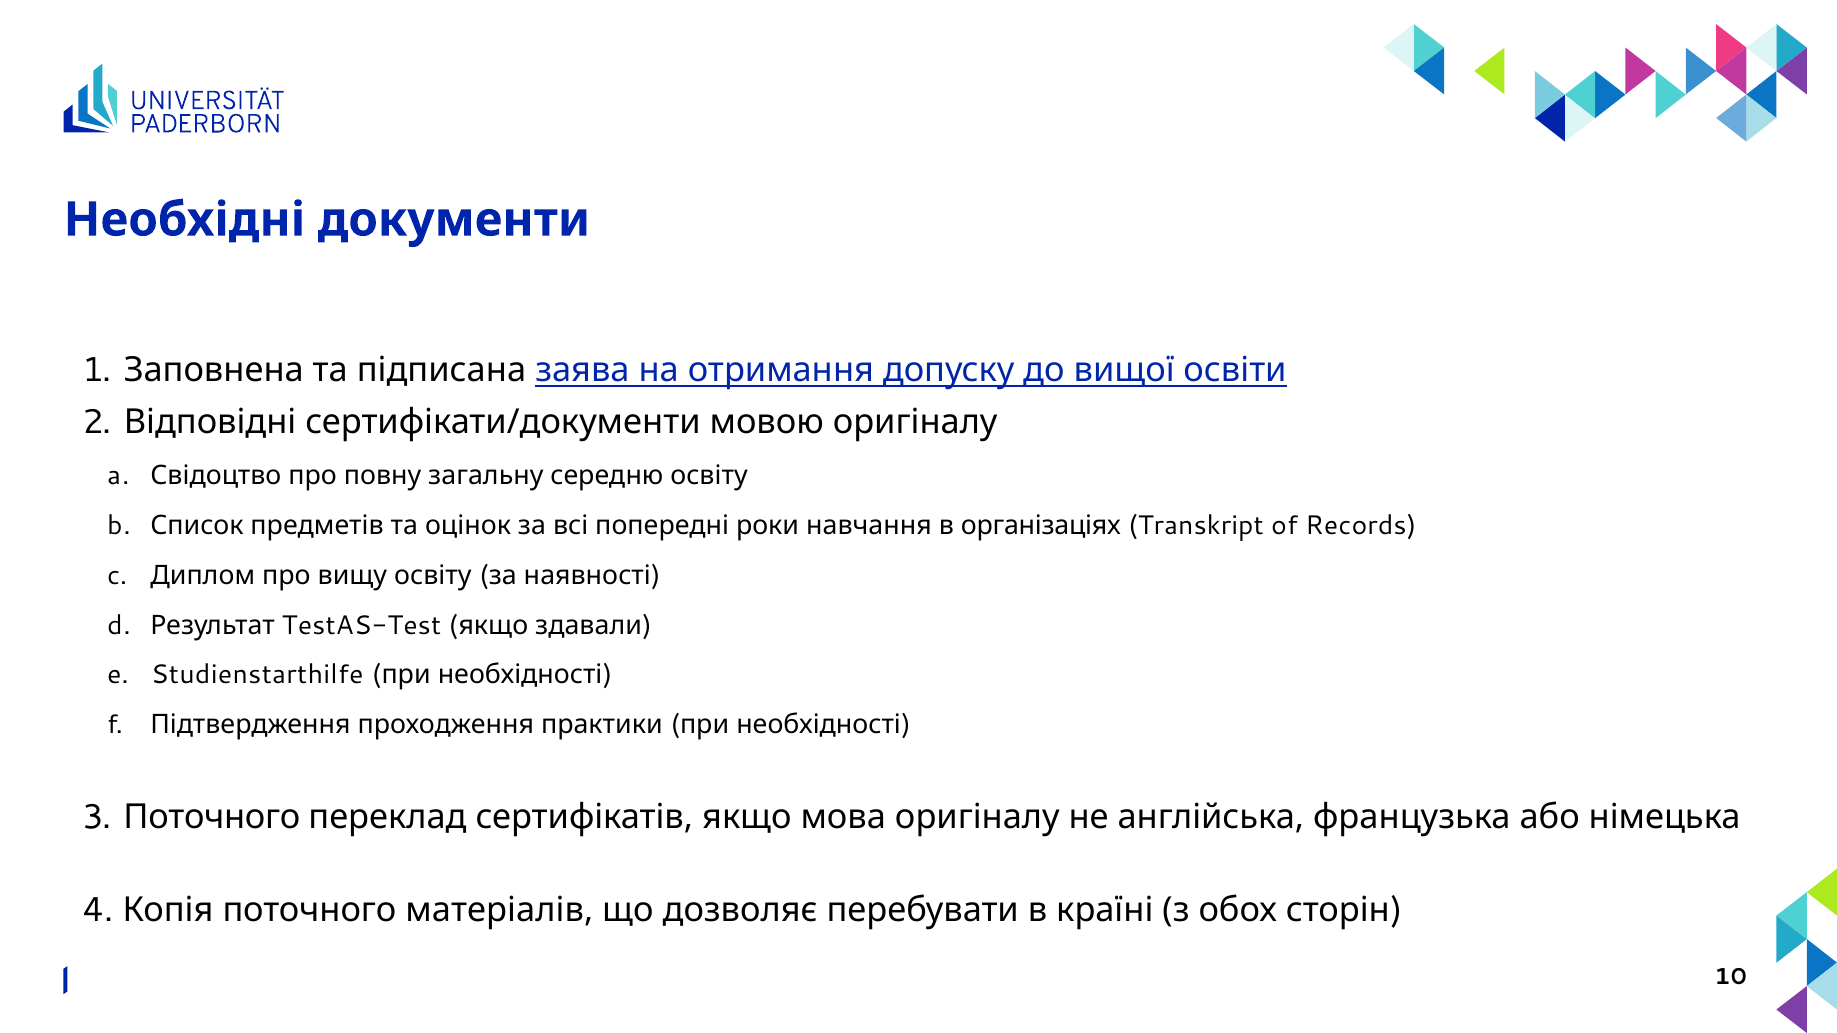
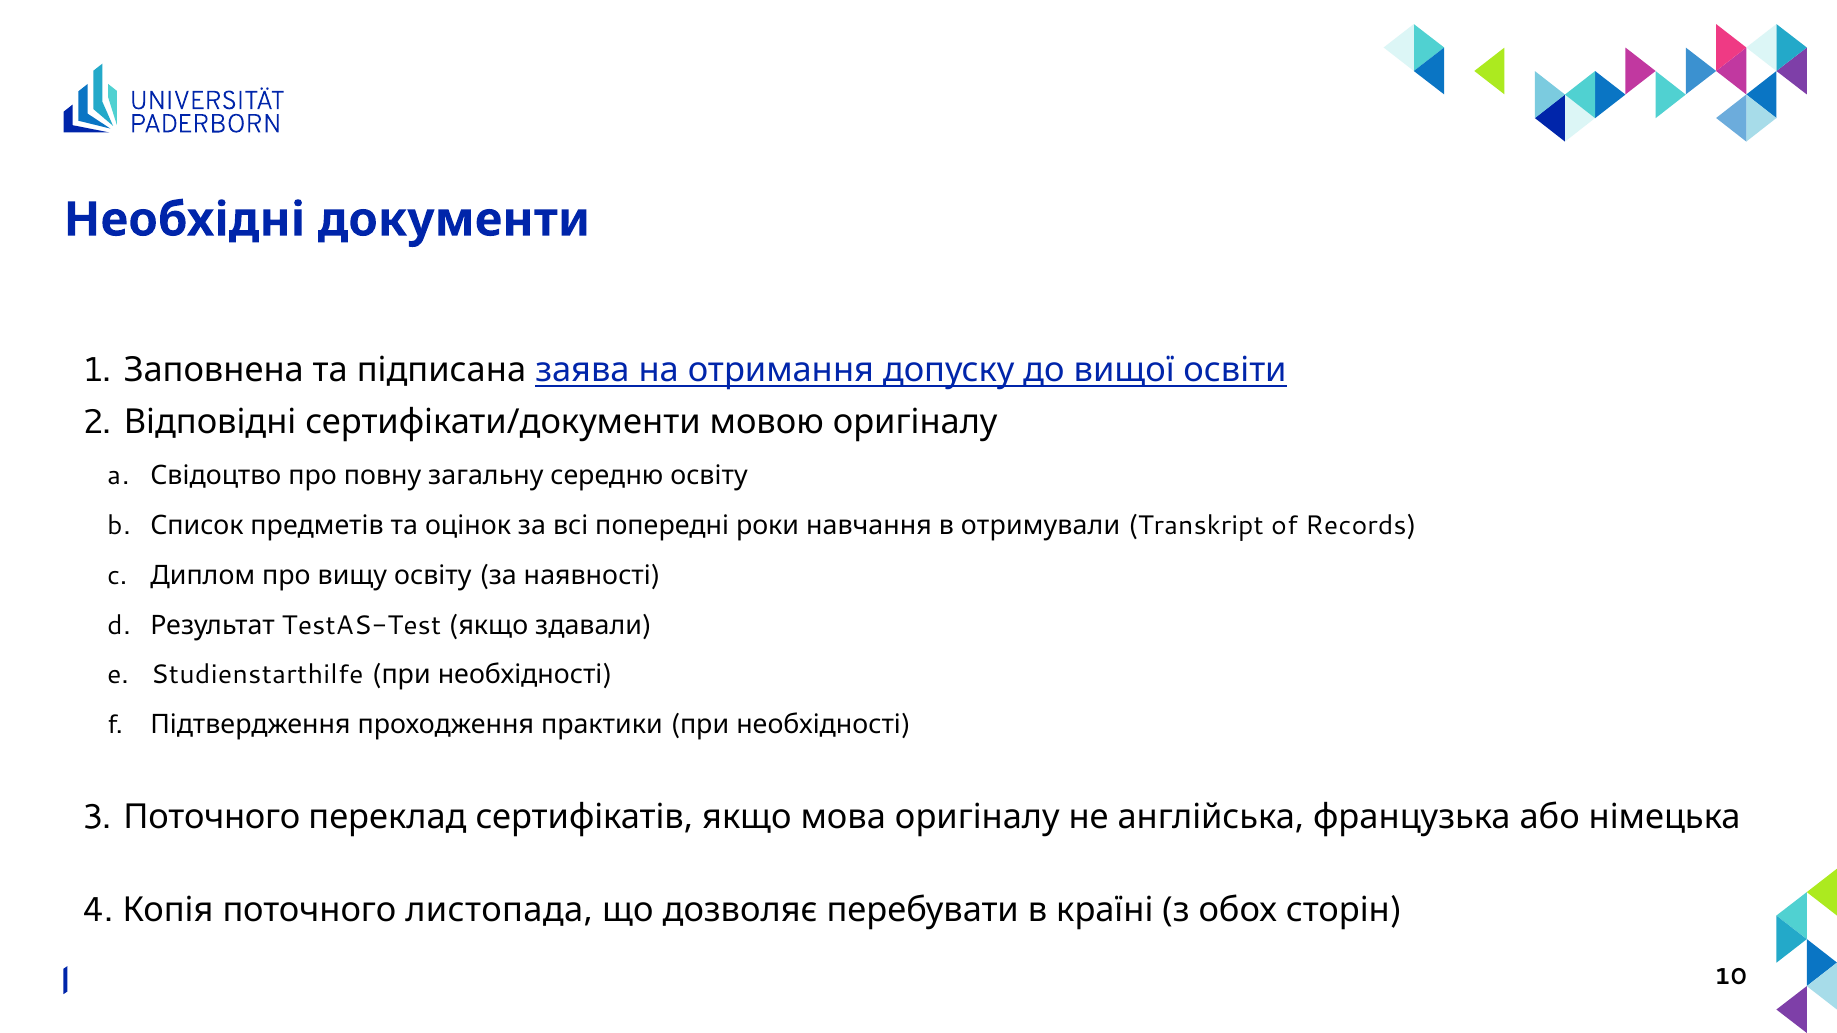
організаціях: організаціях -> отримували (1041, 526)
матеріалів: матеріалів -> листопада (499, 911)
